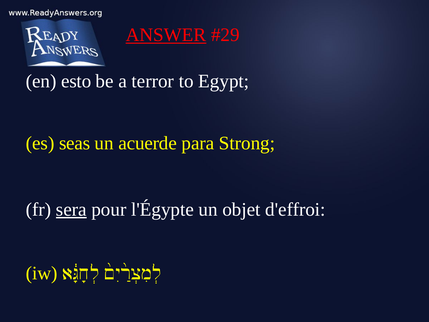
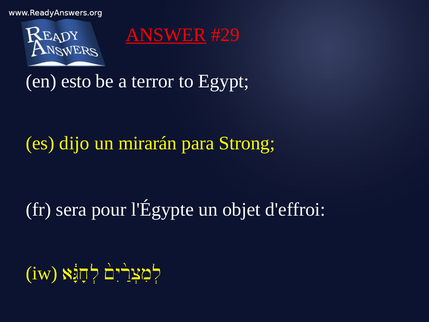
seas: seas -> dijo (74, 143)
acuerde: acuerde -> mirarán (148, 143)
sera underline: present -> none (71, 209)
